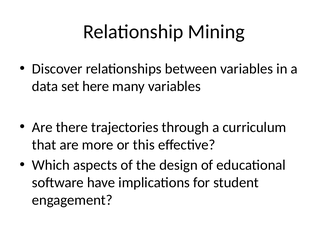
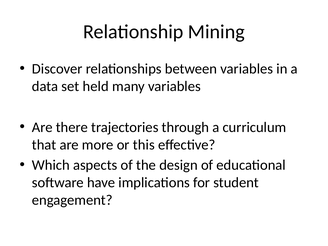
here: here -> held (96, 86)
